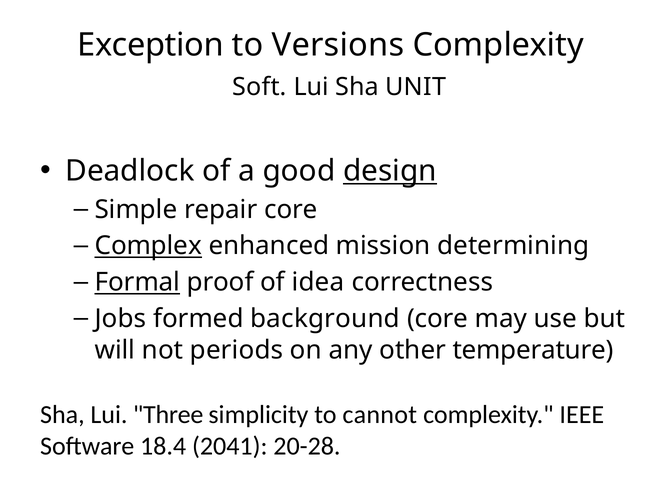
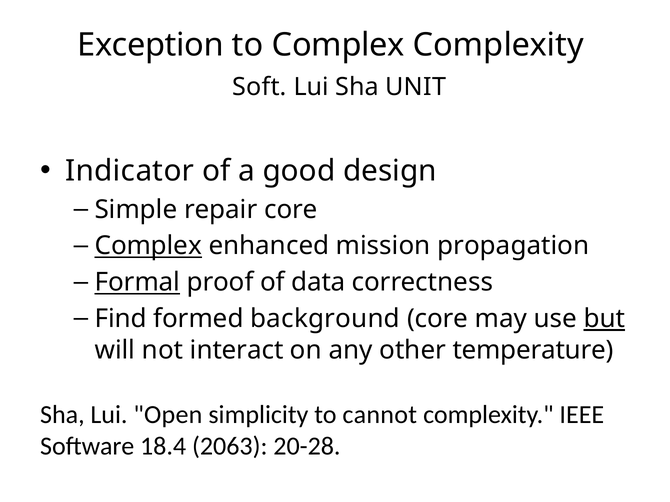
to Versions: Versions -> Complex (338, 45)
Deadlock: Deadlock -> Indicator (130, 171)
design underline: present -> none (390, 171)
determining: determining -> propagation (513, 246)
idea: idea -> data (318, 283)
Jobs: Jobs -> Find (121, 319)
but underline: none -> present (604, 319)
periods: periods -> interact (237, 350)
Three: Three -> Open (168, 415)
2041: 2041 -> 2063 (230, 446)
